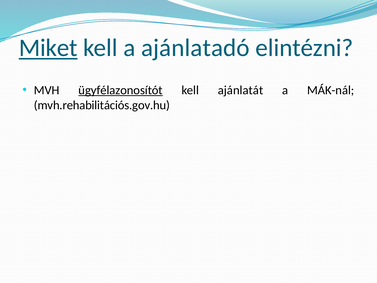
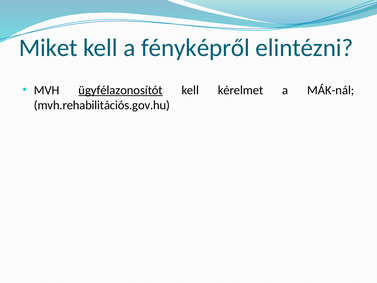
Miket underline: present -> none (48, 48)
ajánlatadó: ajánlatadó -> fényképről (195, 48)
ajánlatát: ajánlatát -> kérelmet (241, 90)
